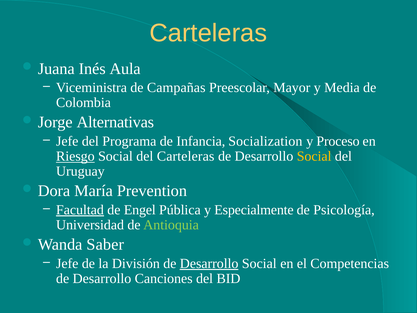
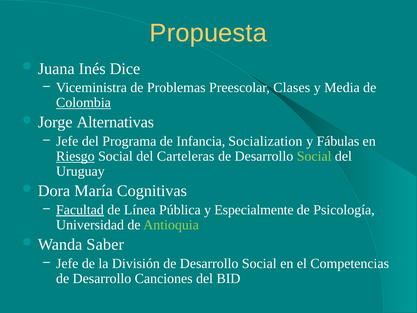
Carteleras: Carteleras -> Propuesta (208, 33)
Aula: Aula -> Dice (125, 69)
Campañas: Campañas -> Problemas (176, 88)
Mayor: Mayor -> Clases (292, 88)
Colombia underline: none -> present (83, 103)
Proceso: Proceso -> Fábulas (338, 141)
Social colour: yellow -> light green (314, 156)
Prevention: Prevention -> Cognitivas (152, 191)
Engel: Engel -> Línea (140, 210)
Desarrollo underline: present -> none (209, 263)
